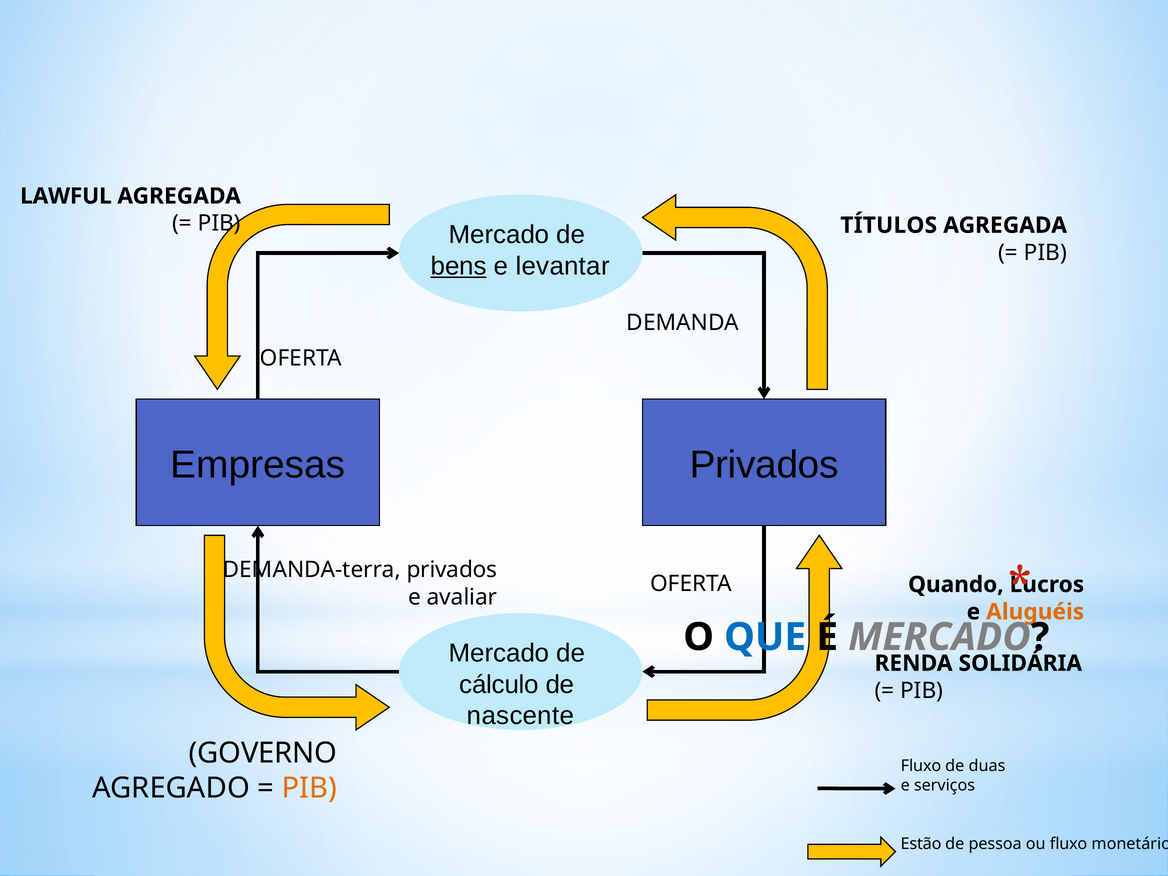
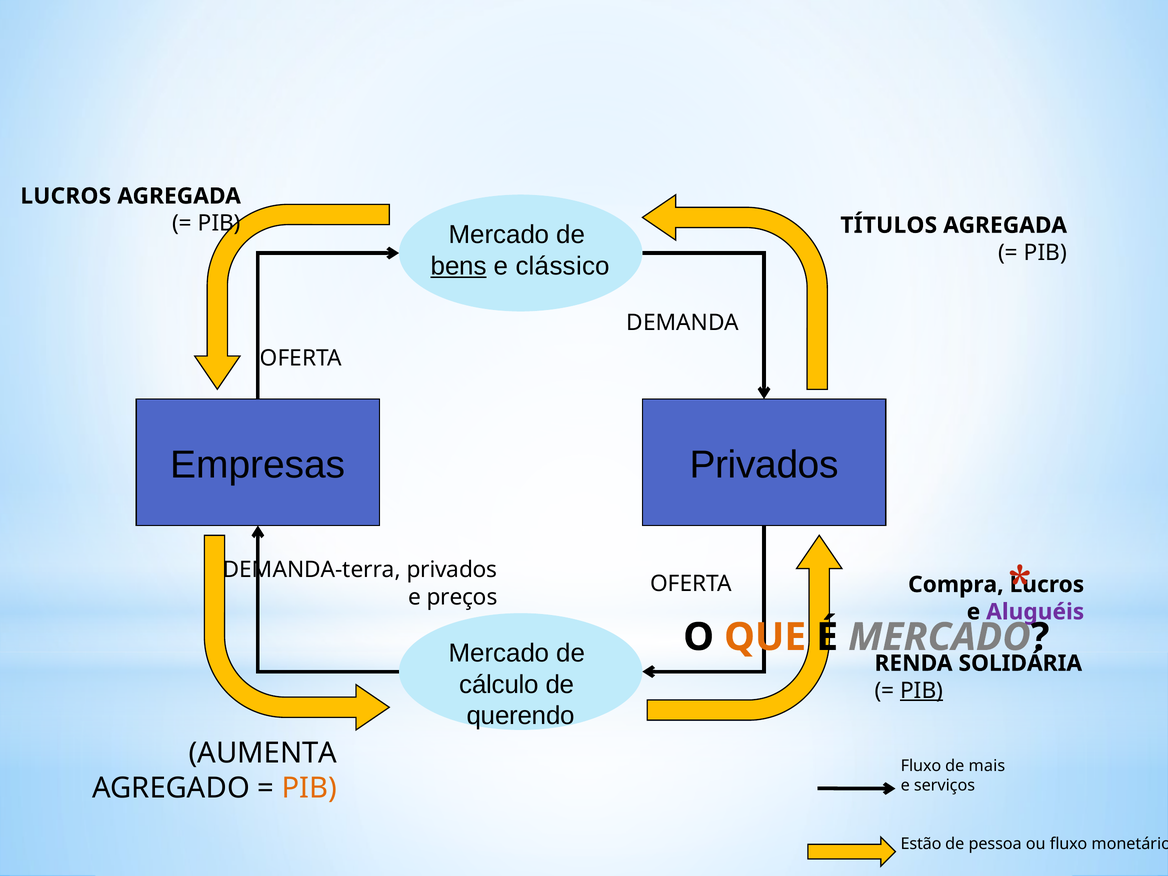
LAWFUL: LAWFUL -> LUCROS (66, 196)
levantar: levantar -> clássico (563, 266)
Quando: Quando -> Compra (956, 585)
avaliar: avaliar -> preços (462, 597)
Aluguéis colour: orange -> purple (1035, 612)
QUE colour: blue -> orange (765, 637)
PIB underline: none -> present (922, 691)
nascente: nascente -> querendo (521, 716)
GOVERNO: GOVERNO -> AUMENTA (263, 753)
duas: duas -> mais (987, 766)
